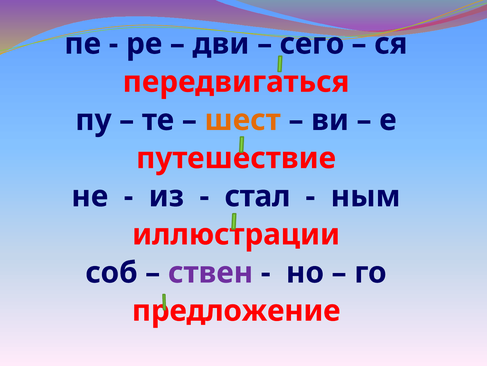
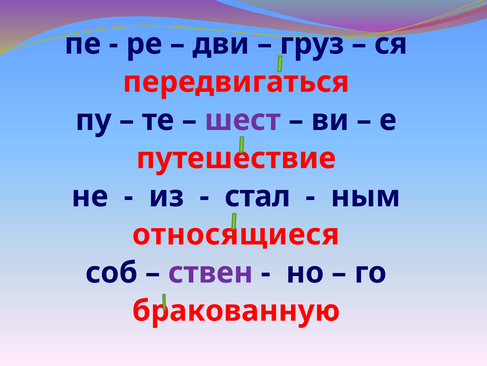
сего: сего -> груз (312, 44)
шест colour: orange -> purple (243, 120)
иллюстрации: иллюстрации -> относящиеся (236, 234)
предложение: предложение -> бракованную (236, 310)
